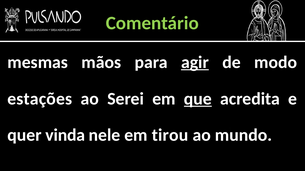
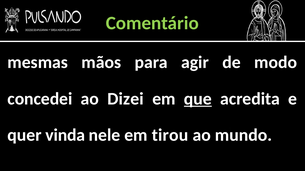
agir underline: present -> none (195, 62)
estações: estações -> concedei (40, 99)
Serei: Serei -> Dizei (126, 99)
